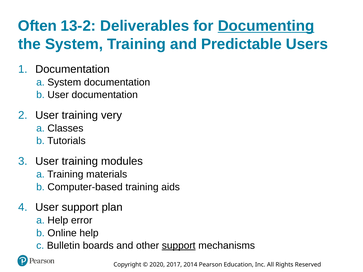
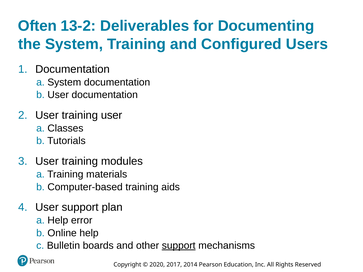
Documenting underline: present -> none (266, 26)
Predictable: Predictable -> Configured (241, 44)
training very: very -> user (112, 115)
